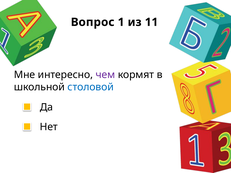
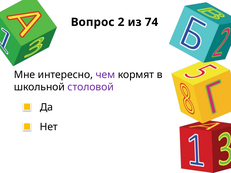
1: 1 -> 2 (121, 22)
11: 11 -> 74 (151, 22)
столовой colour: blue -> purple (91, 87)
